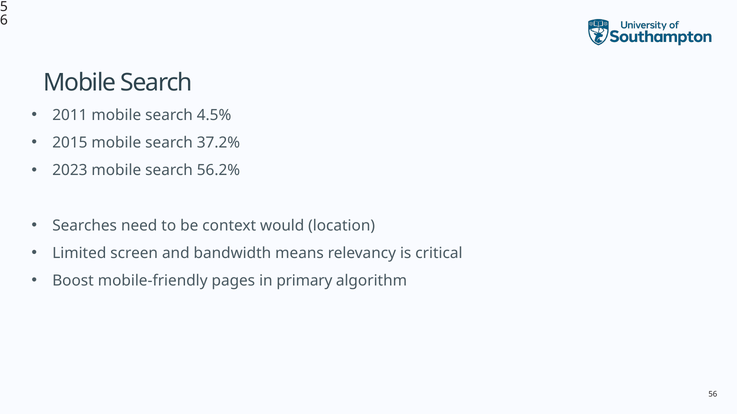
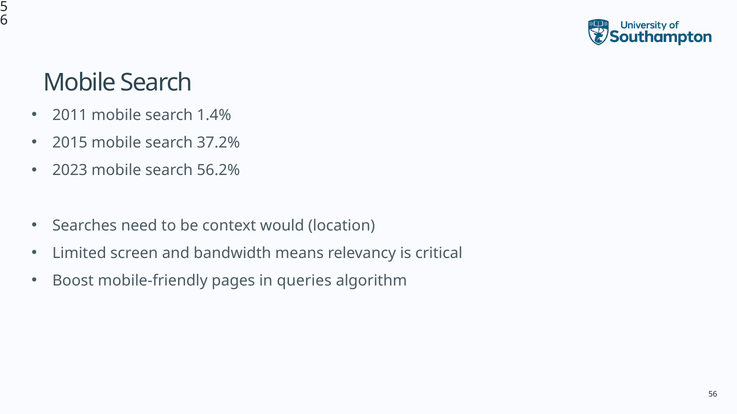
4.5%: 4.5% -> 1.4% (214, 115)
primary: primary -> queries (304, 281)
